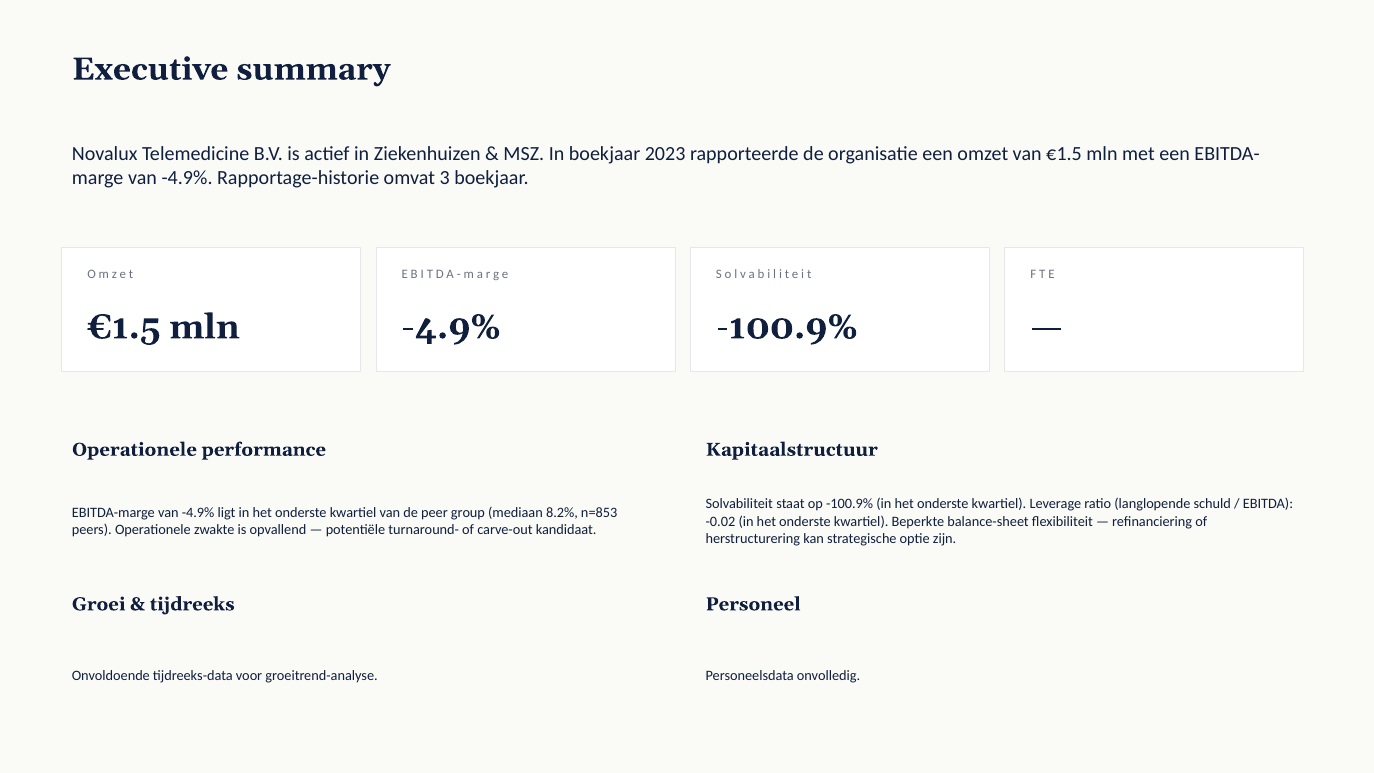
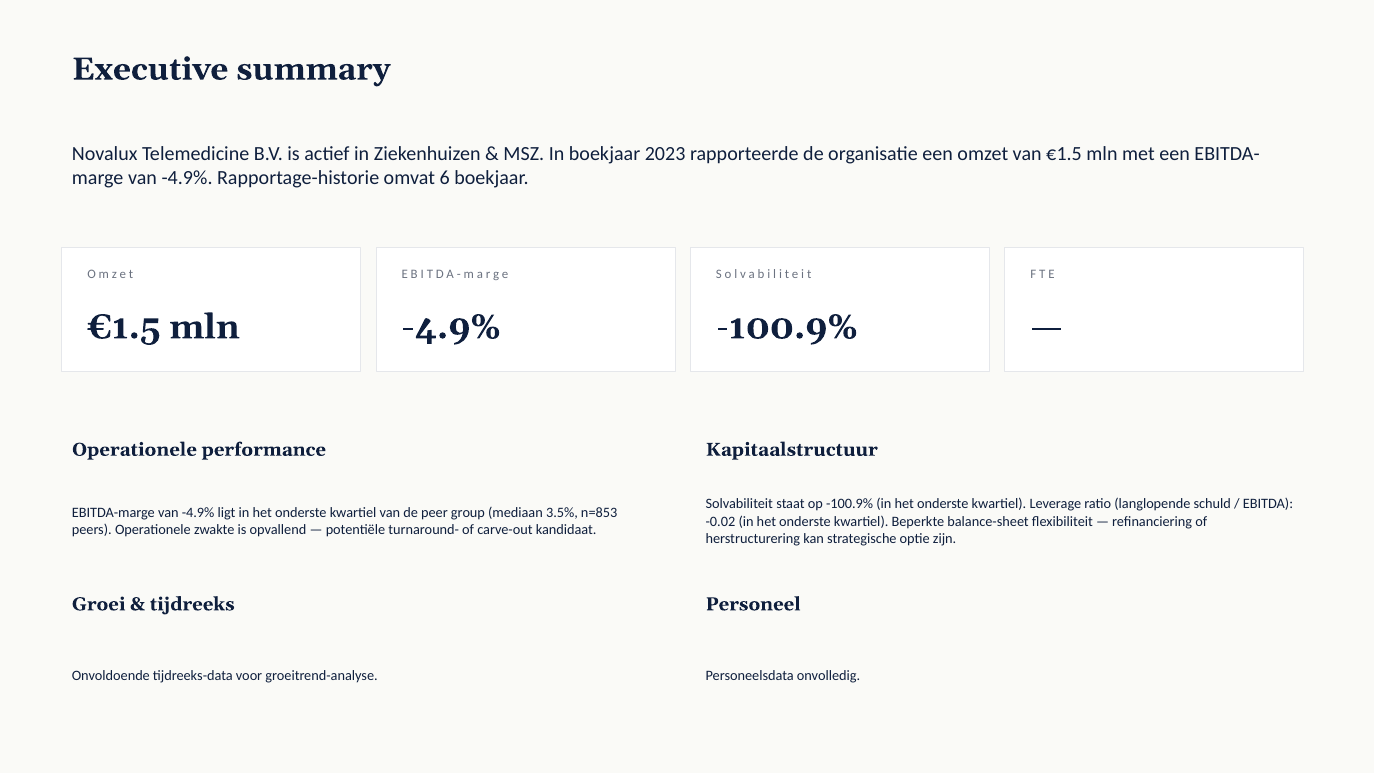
3: 3 -> 6 (445, 178)
8.2%: 8.2% -> 3.5% (562, 513)
